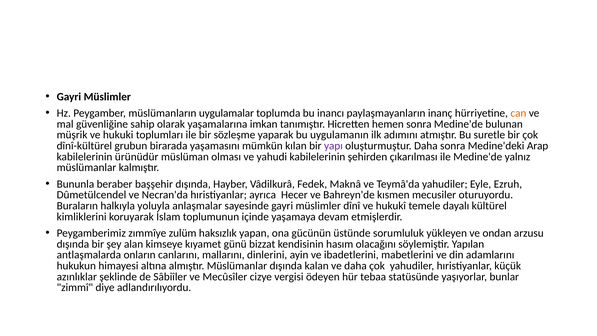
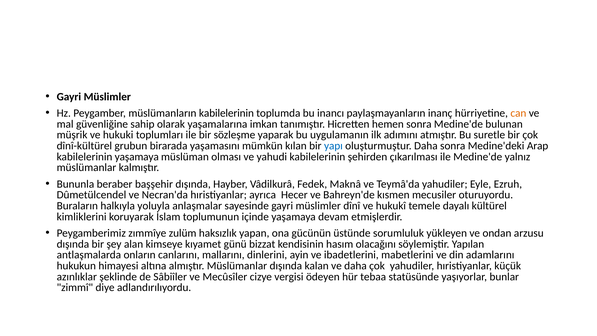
müslümanların uygulamalar: uygulamalar -> kabilelerinin (226, 113)
yapı colour: purple -> blue (333, 146)
kabilelerinin ürünüdür: ürünüdür -> yaşamaya (137, 157)
